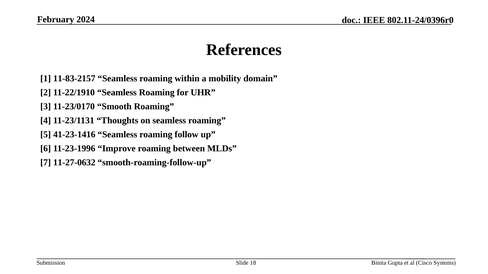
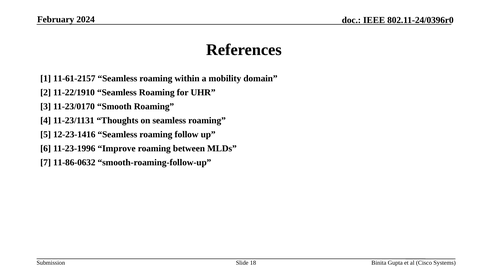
11-83-2157: 11-83-2157 -> 11-61-2157 (74, 79)
41-23-1416: 41-23-1416 -> 12-23-1416 (74, 135)
11-27-0632: 11-27-0632 -> 11-86-0632 (74, 163)
